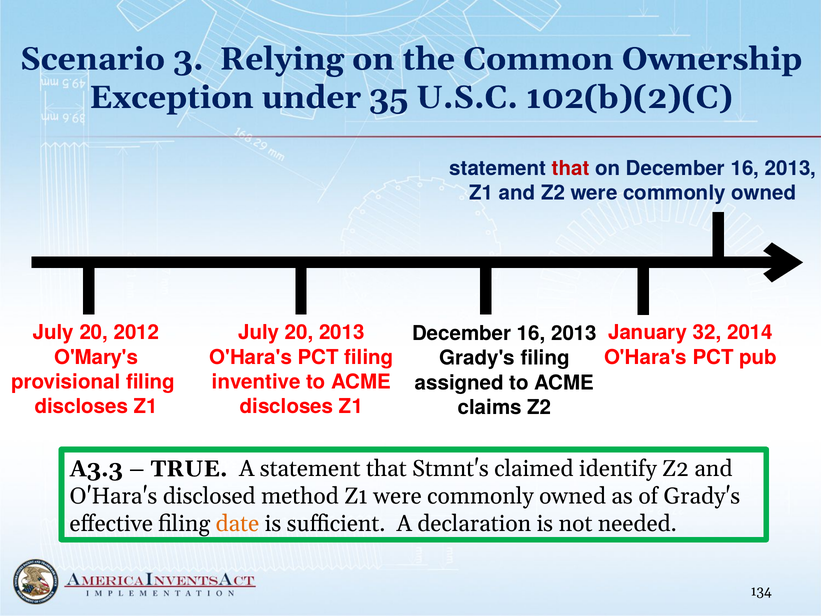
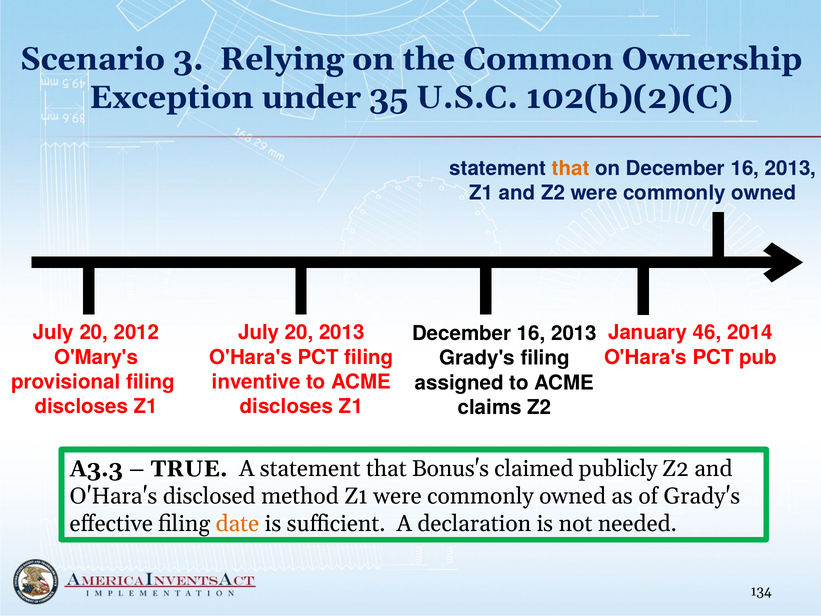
that colour: red -> orange (571, 168)
32: 32 -> 46 (707, 332)
Stmnt's: Stmnt's -> Bonus's (451, 469)
identify: identify -> publicly (618, 469)
